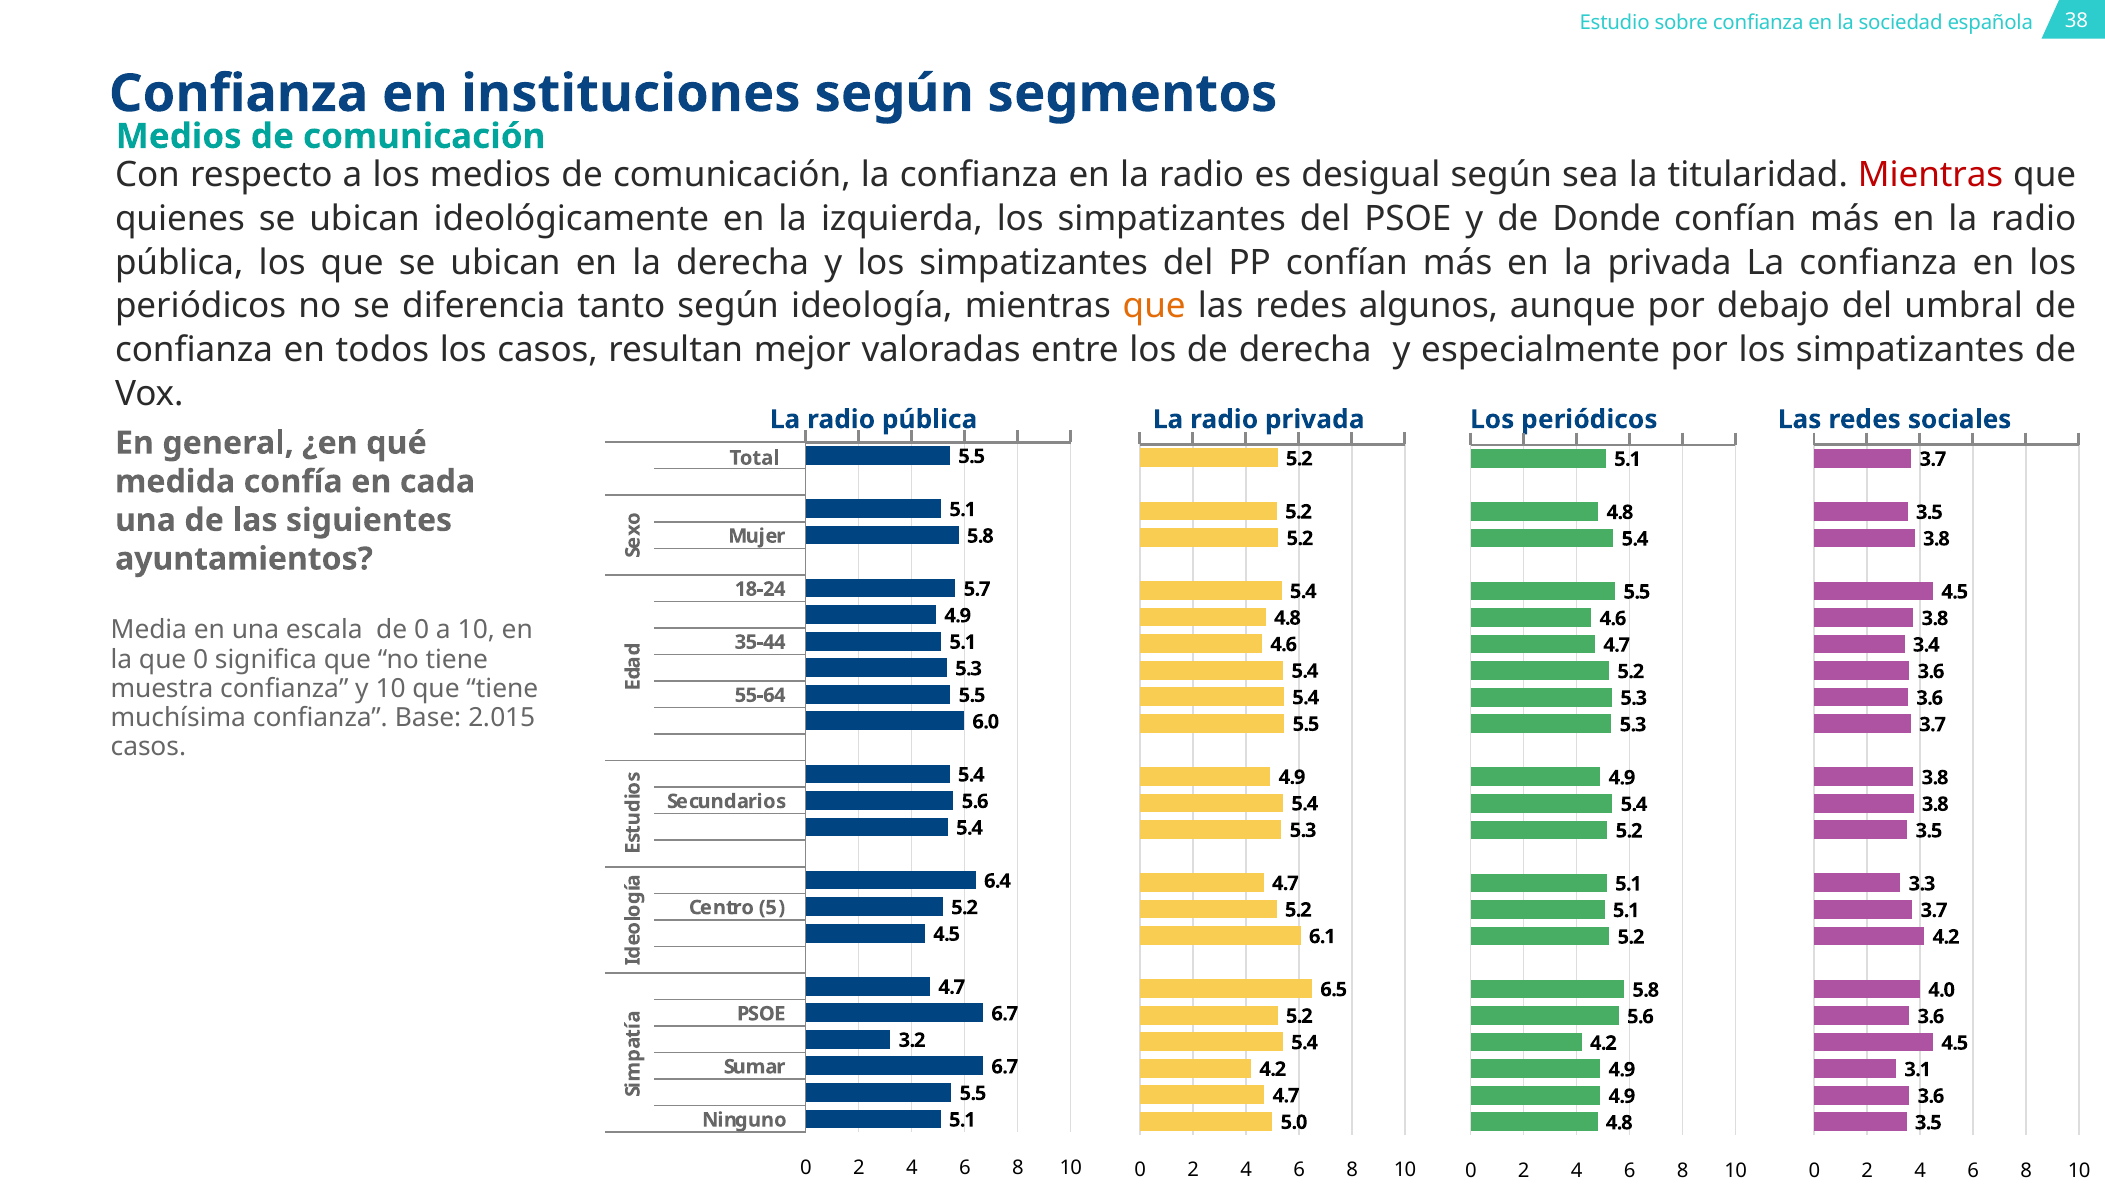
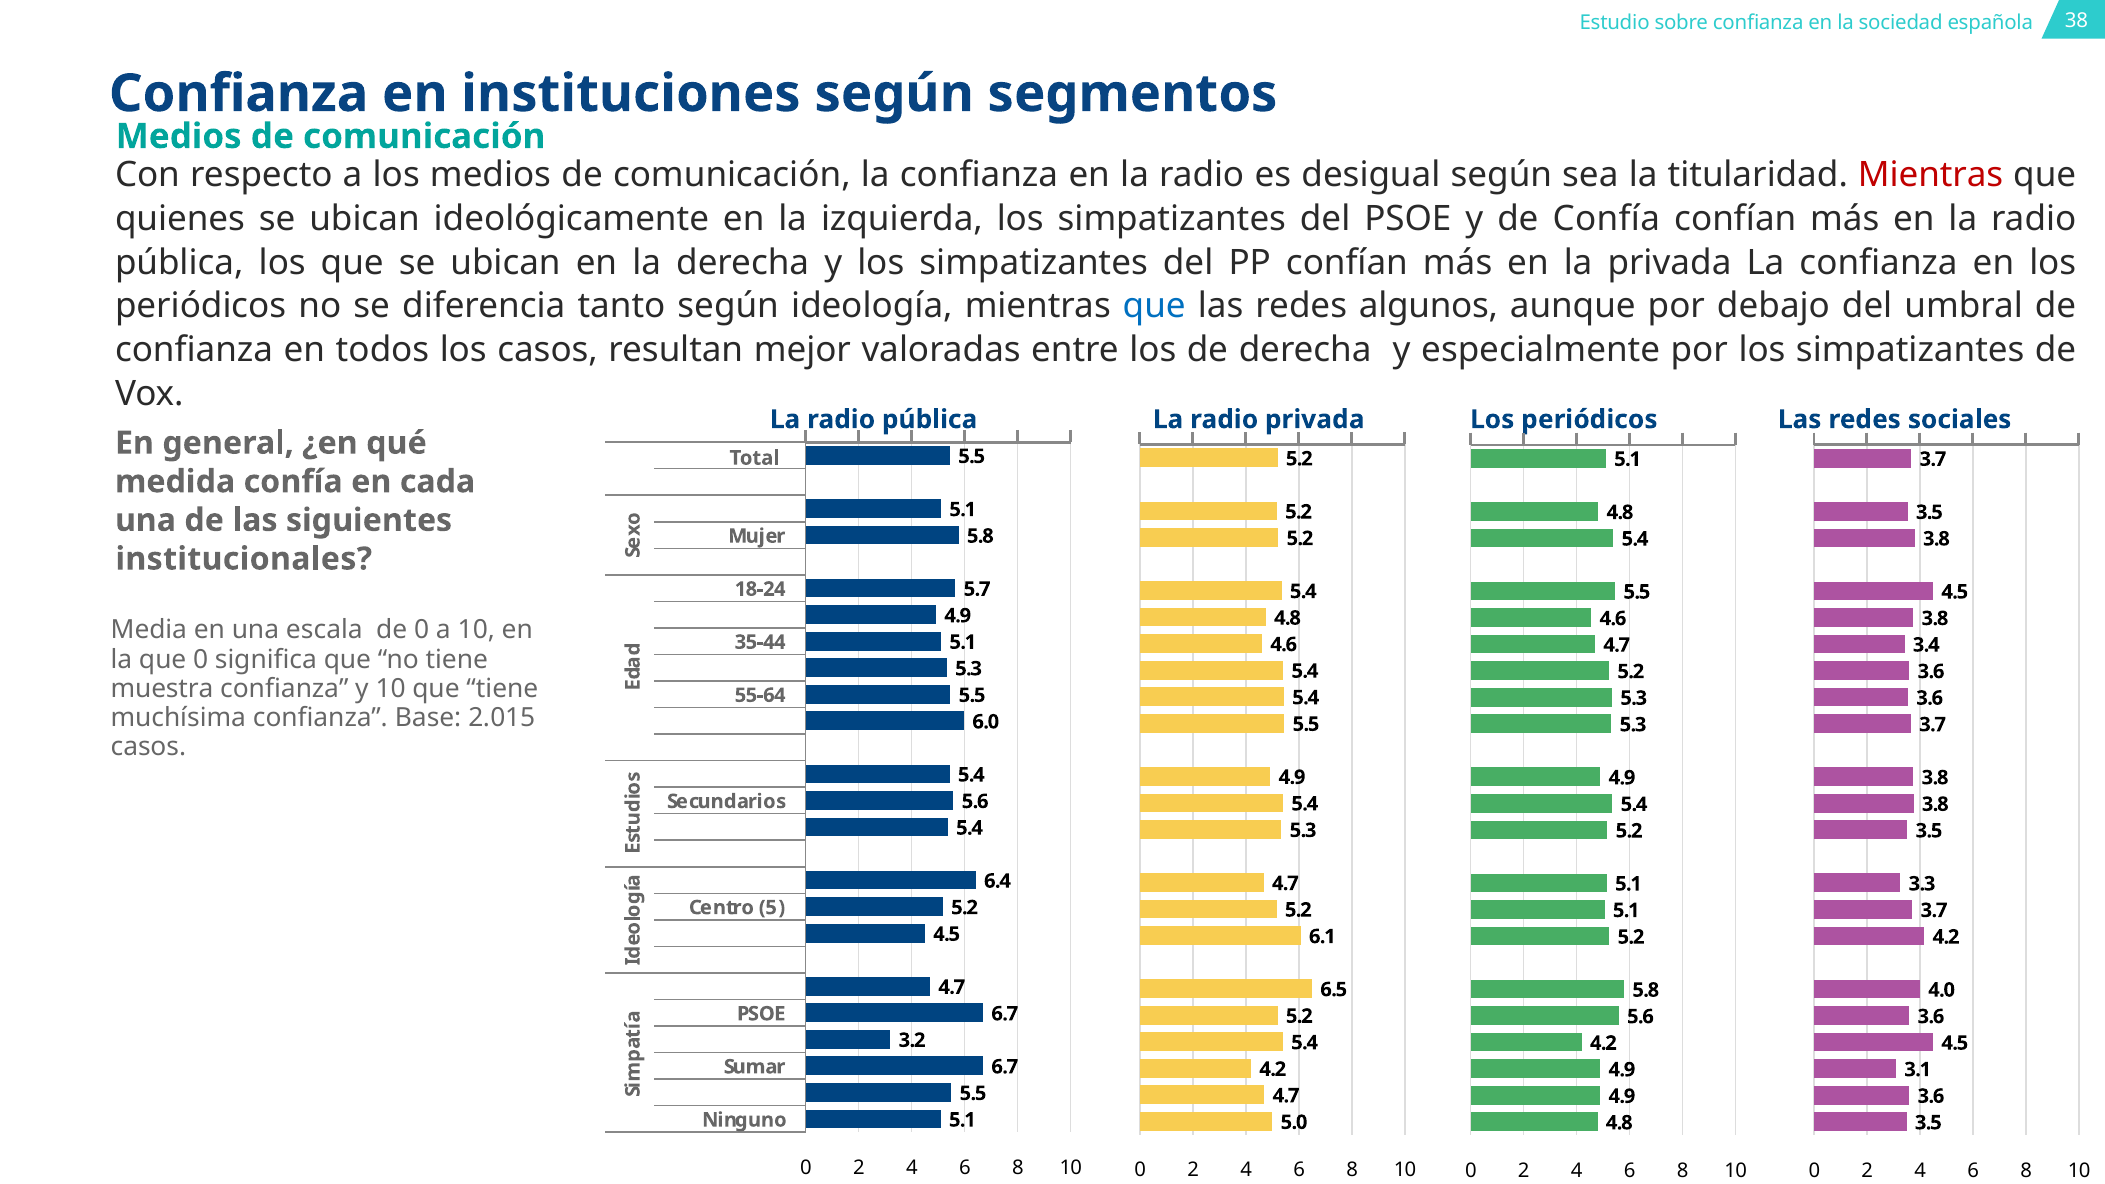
de Donde: Donde -> Confía (1606, 219)
que colour: orange -> blue (1154, 306)
ayuntamientos: ayuntamientos -> institucionales (244, 559)
